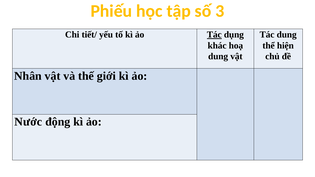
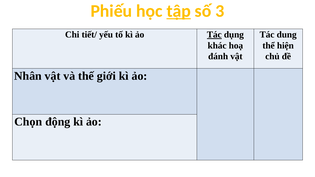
tập underline: none -> present (179, 11)
dung: dung -> đánh (218, 56)
Nước: Nước -> Chọn (28, 122)
